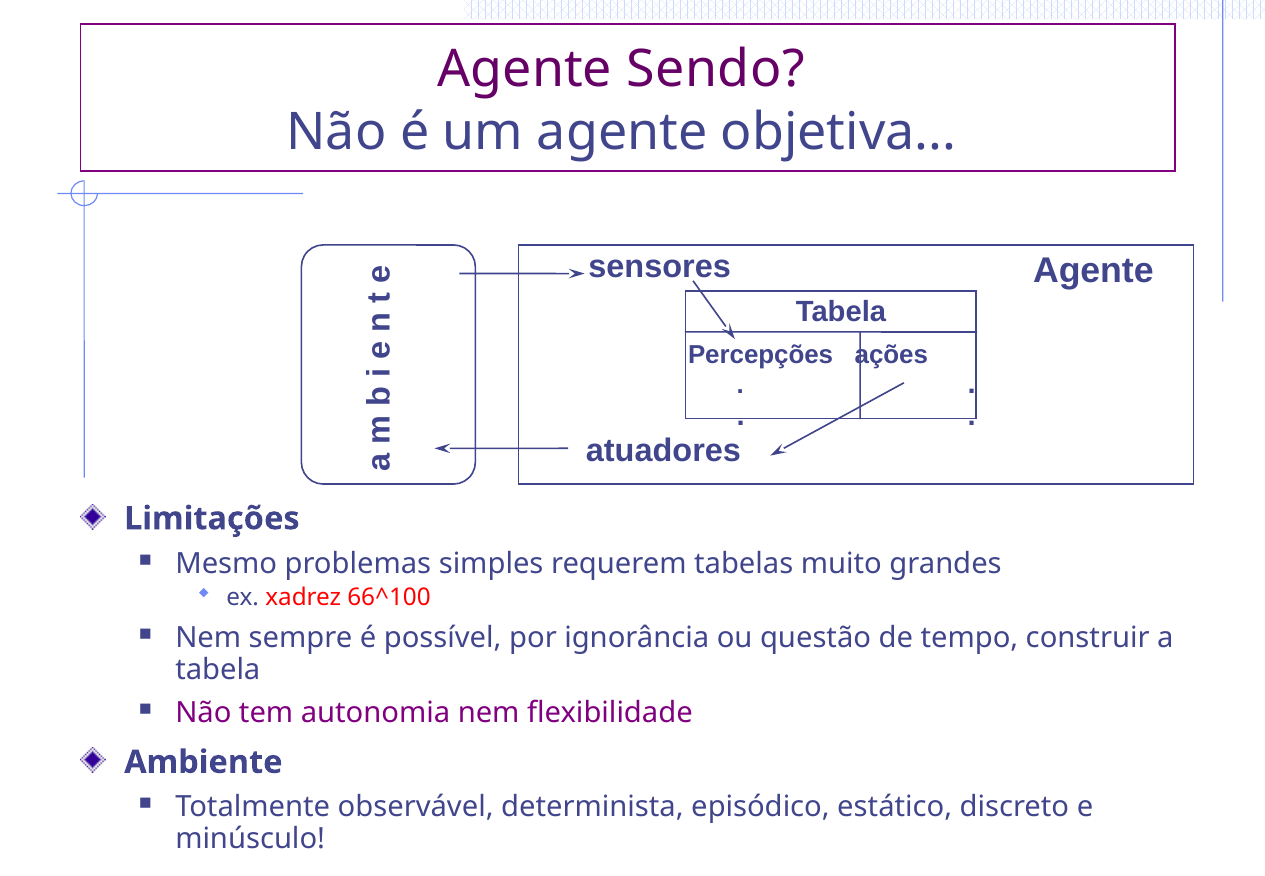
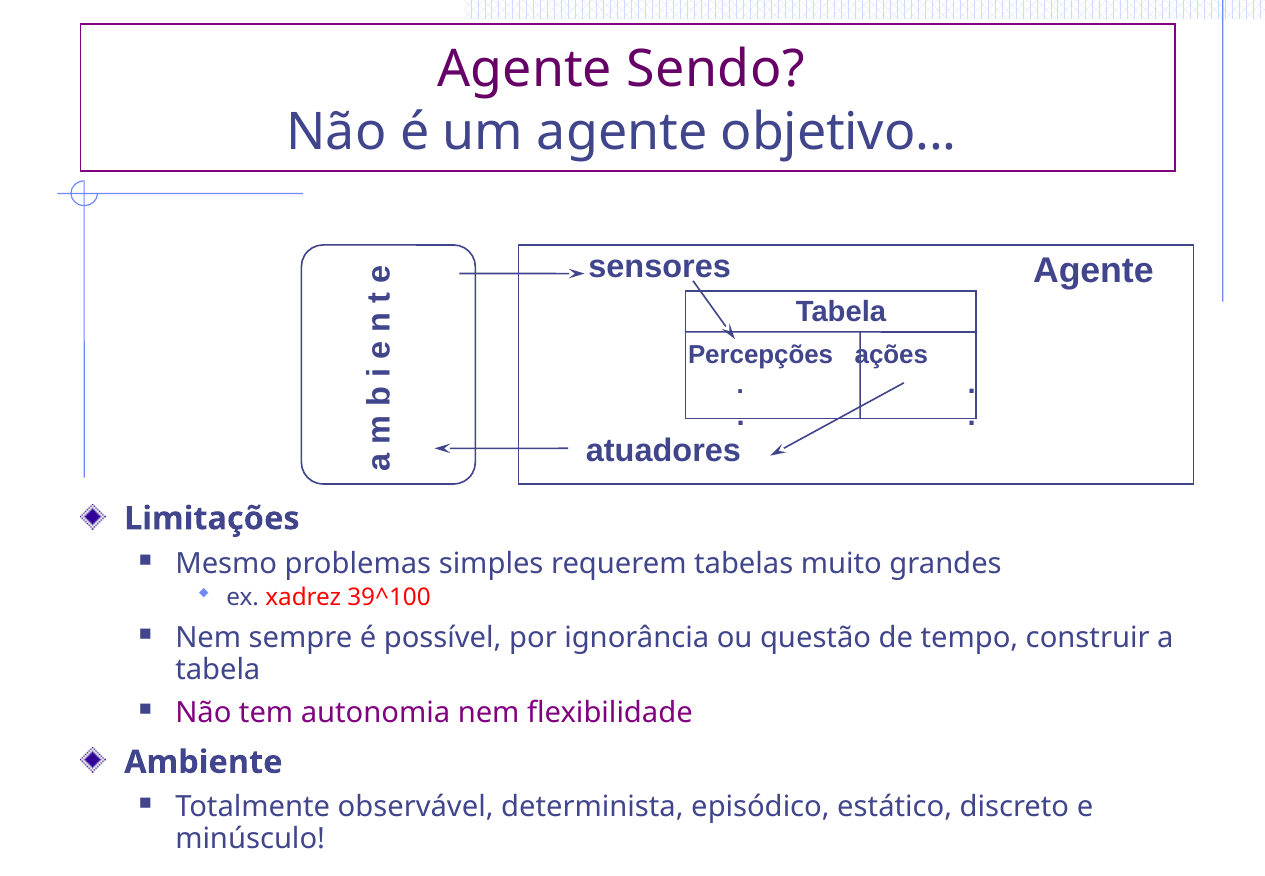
objetiva: objetiva -> objetivo (839, 132)
66^100: 66^100 -> 39^100 (389, 597)
